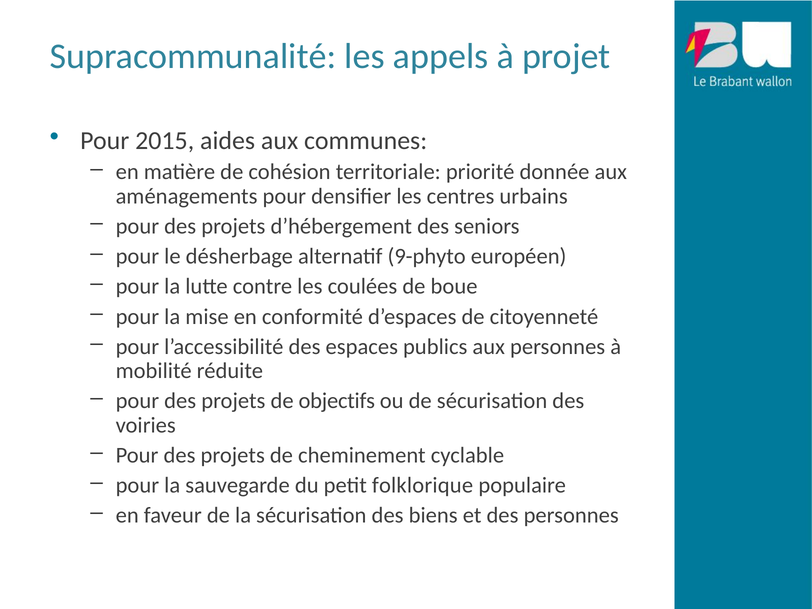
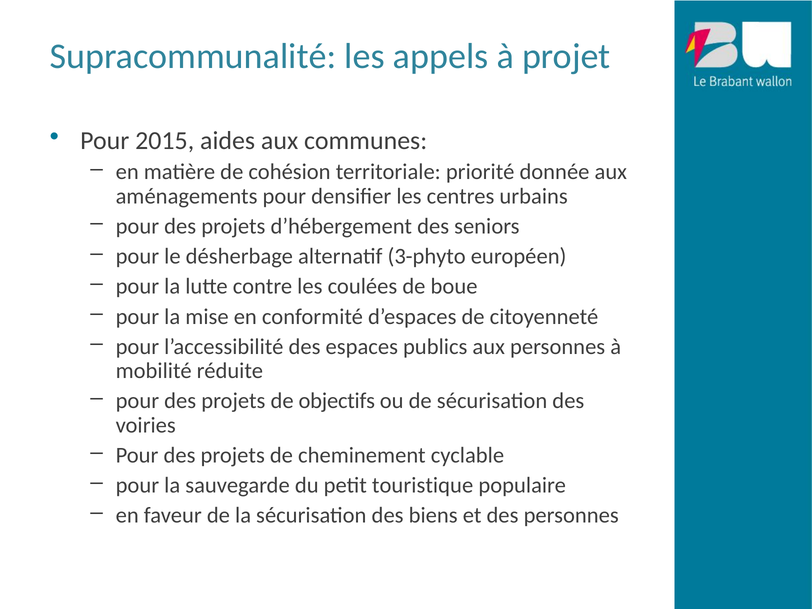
9-phyto: 9-phyto -> 3-phyto (427, 256)
folklorique: folklorique -> touristique (423, 485)
